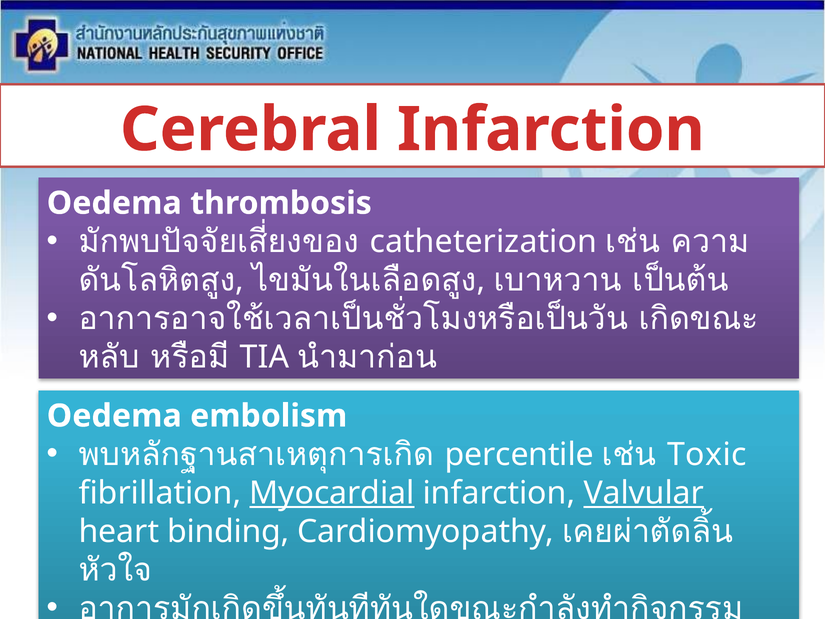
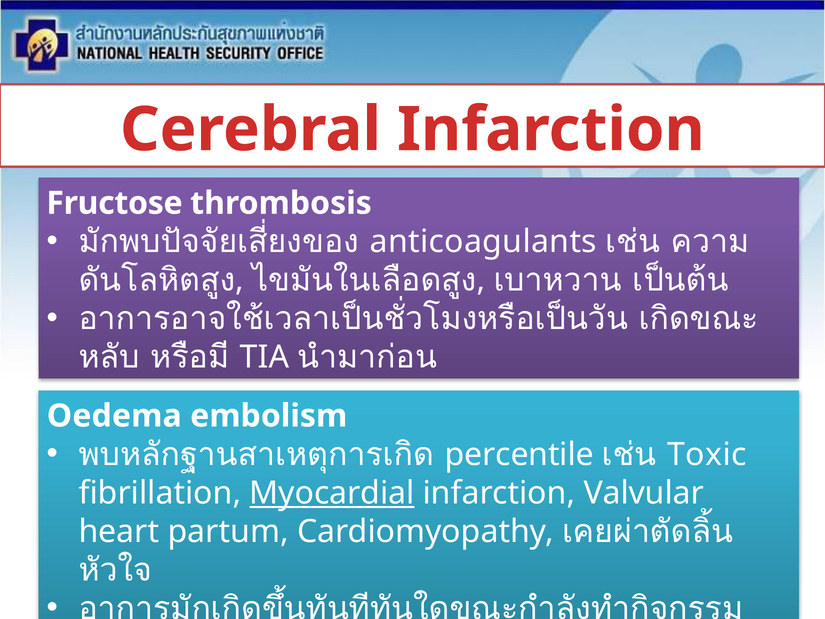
Oedema: Oedema -> Fructose (114, 203)
catheterization: catheterization -> anticoagulants (483, 242)
Valvular underline: present -> none (644, 493)
binding: binding -> partum (228, 531)
